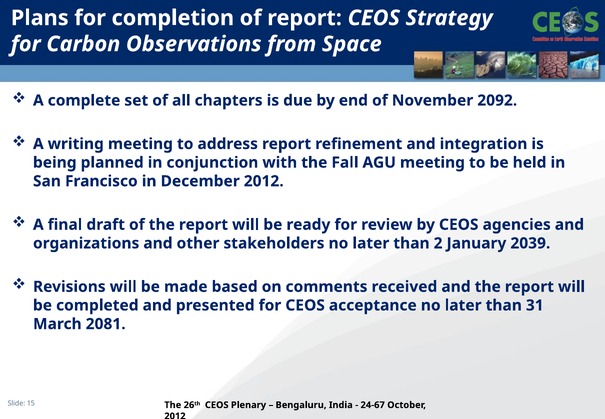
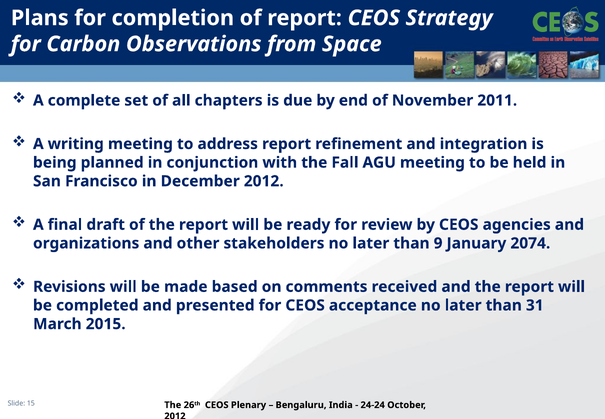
2092: 2092 -> 2011 (497, 100)
2: 2 -> 9 (438, 243)
2039: 2039 -> 2074 (530, 243)
2081: 2081 -> 2015 (106, 324)
24-67: 24-67 -> 24-24 (373, 405)
